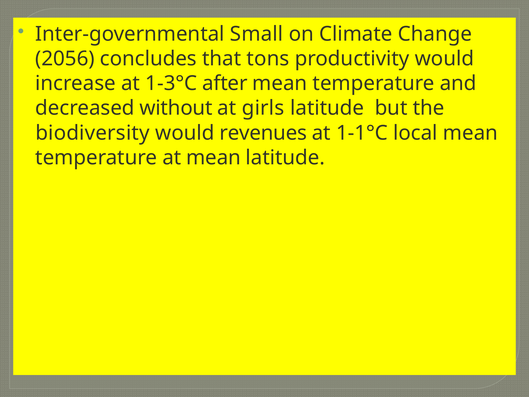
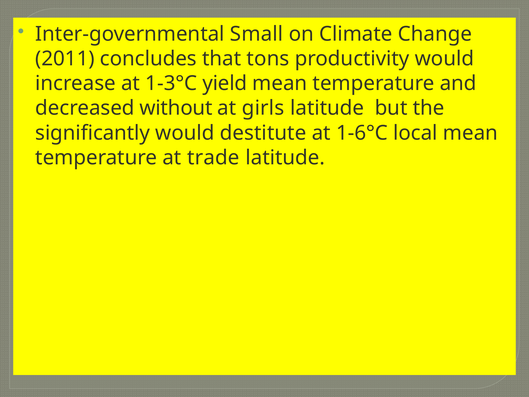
2056: 2056 -> 2011 (65, 59)
after: after -> yield (225, 83)
biodiversity: biodiversity -> significantly (93, 133)
revenues: revenues -> destitute (263, 133)
1-1°C: 1-1°C -> 1-6°C (362, 133)
at mean: mean -> trade (213, 158)
